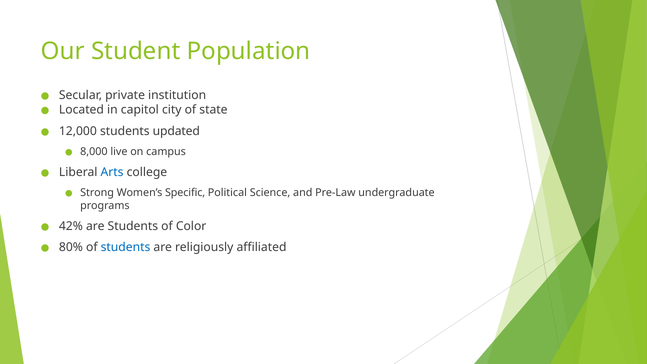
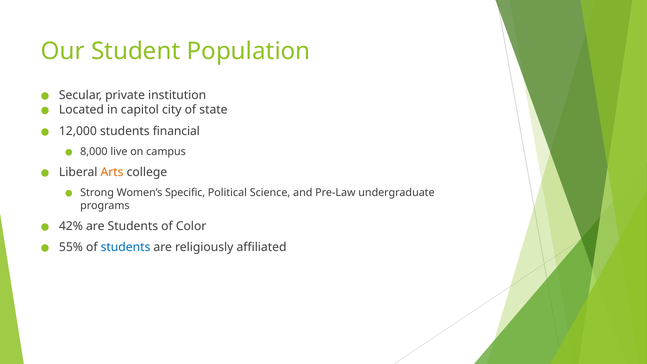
updated: updated -> financial (176, 131)
Arts colour: blue -> orange (112, 172)
80%: 80% -> 55% (71, 247)
